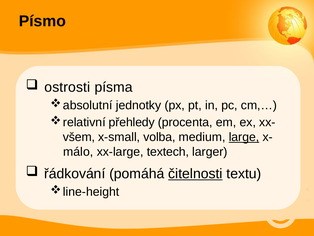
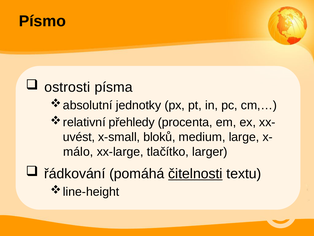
všem: všem -> uvést (79, 137)
volba: volba -> bloků (159, 137)
large underline: present -> none (244, 137)
textech: textech -> tlačítko (168, 152)
